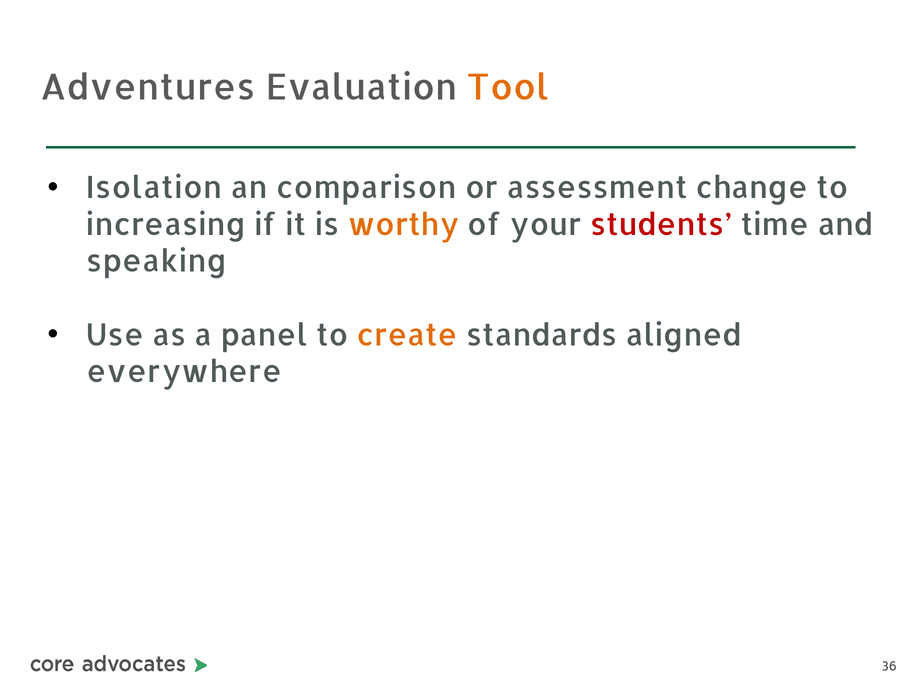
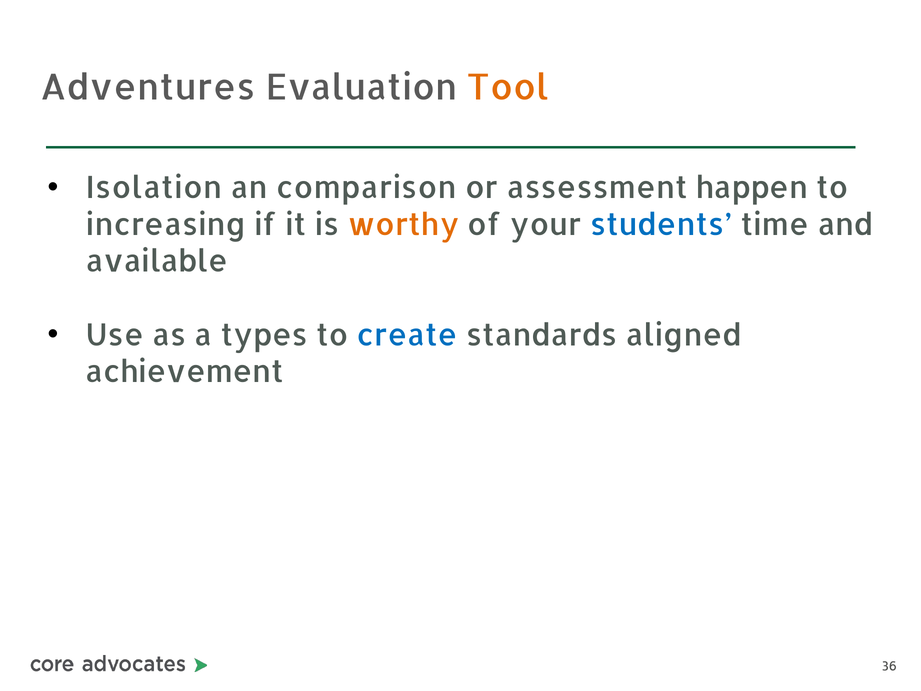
change: change -> happen (752, 188)
students colour: red -> blue (661, 225)
speaking: speaking -> available (157, 262)
panel: panel -> types (264, 335)
create colour: orange -> blue (407, 335)
everywhere: everywhere -> achievement (185, 372)
